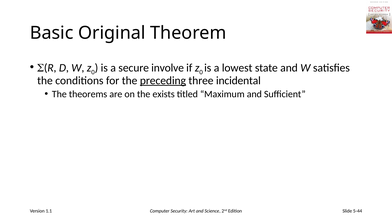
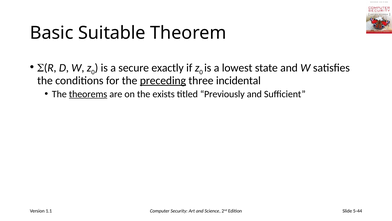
Original: Original -> Suitable (112, 33)
involve: involve -> exactly (168, 68)
theorems underline: none -> present (88, 94)
Maximum: Maximum -> Previously (222, 94)
